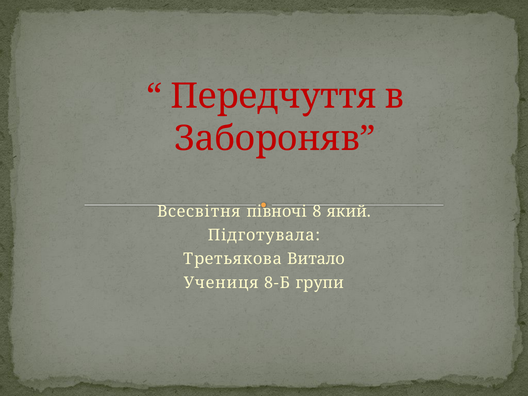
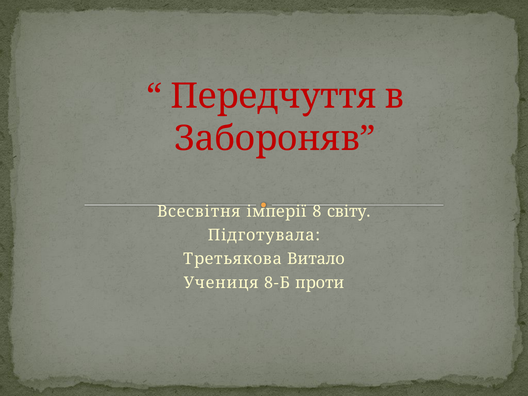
півночі: півночі -> імперії (277, 211)
який: який -> світу (349, 211)
групи: групи -> проти (320, 283)
